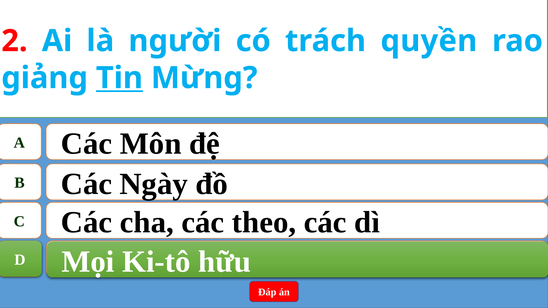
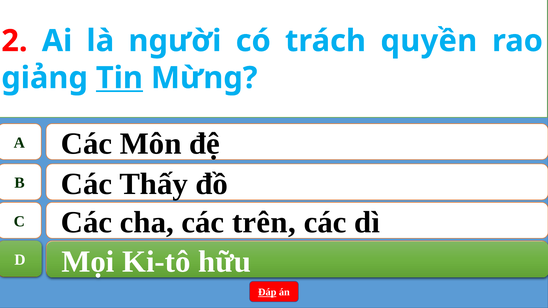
Ngày: Ngày -> Thấy (154, 184)
theo: theo -> trên (264, 223)
Đáp underline: none -> present (267, 292)
